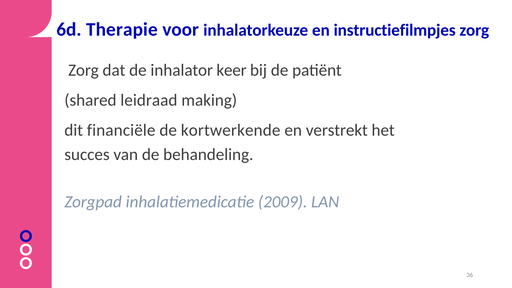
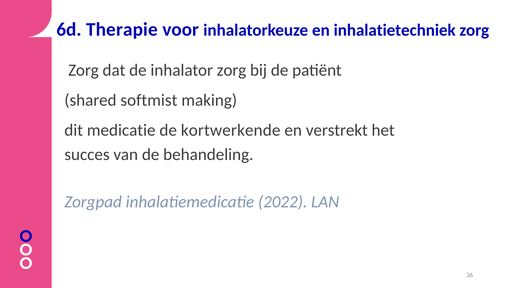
instructiefilmpjes: instructiefilmpjes -> inhalatietechniek (395, 30)
inhalator keer: keer -> zorg (232, 70)
leidraad: leidraad -> softmist (149, 100)
financiële: financiële -> medicatie (121, 130)
2009: 2009 -> 2022 (283, 202)
